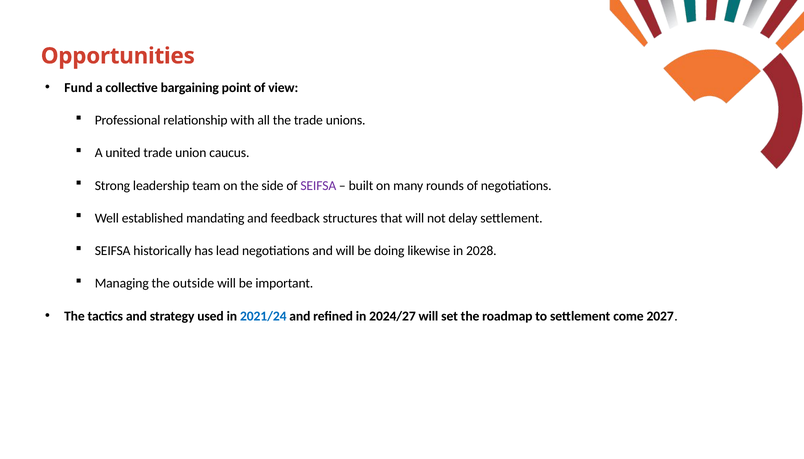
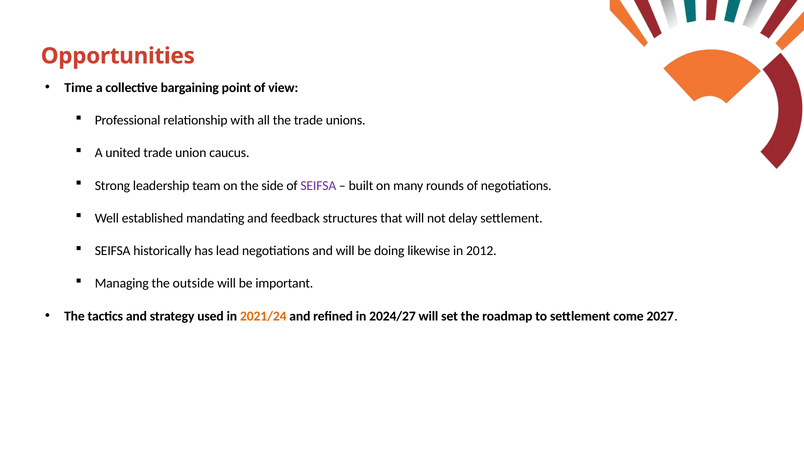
Fund: Fund -> Time (79, 88)
2028: 2028 -> 2012 (481, 251)
2021/24 colour: blue -> orange (263, 316)
